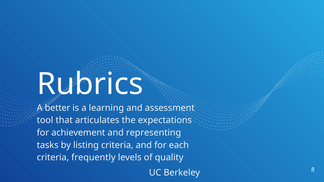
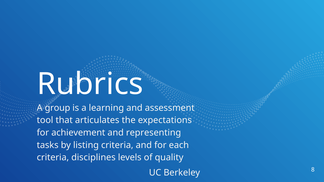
better: better -> group (58, 108)
frequently: frequently -> disciplines (93, 158)
